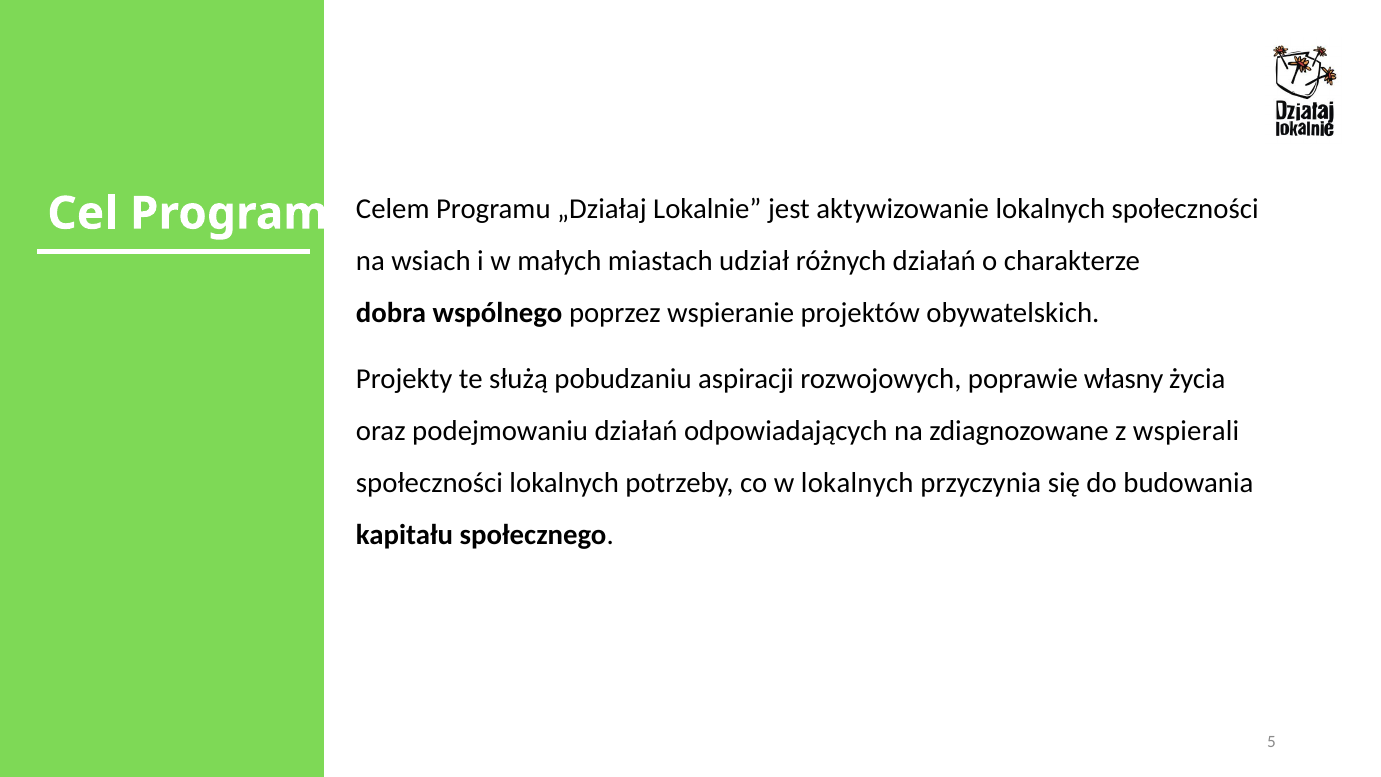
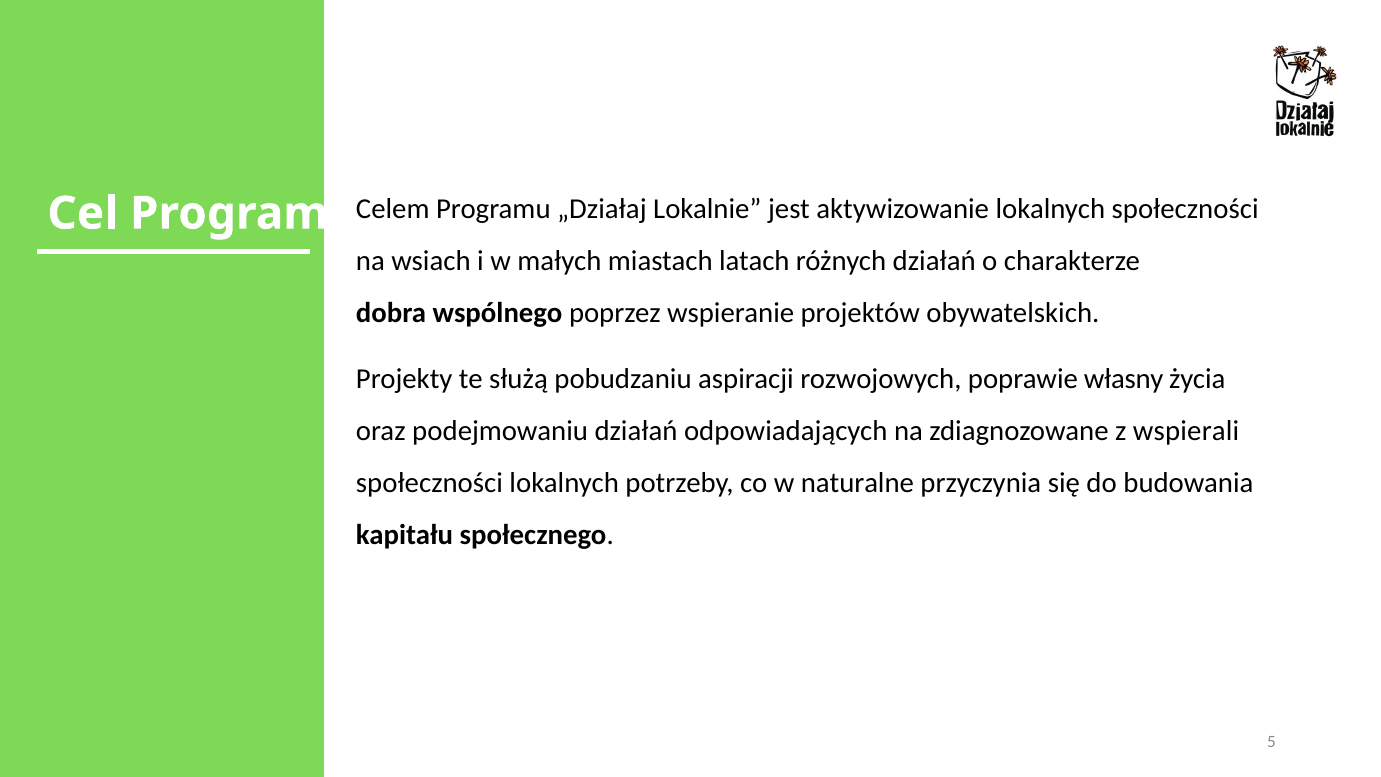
udział: udział -> latach (754, 261)
w lokalnych: lokalnych -> naturalne (857, 483)
